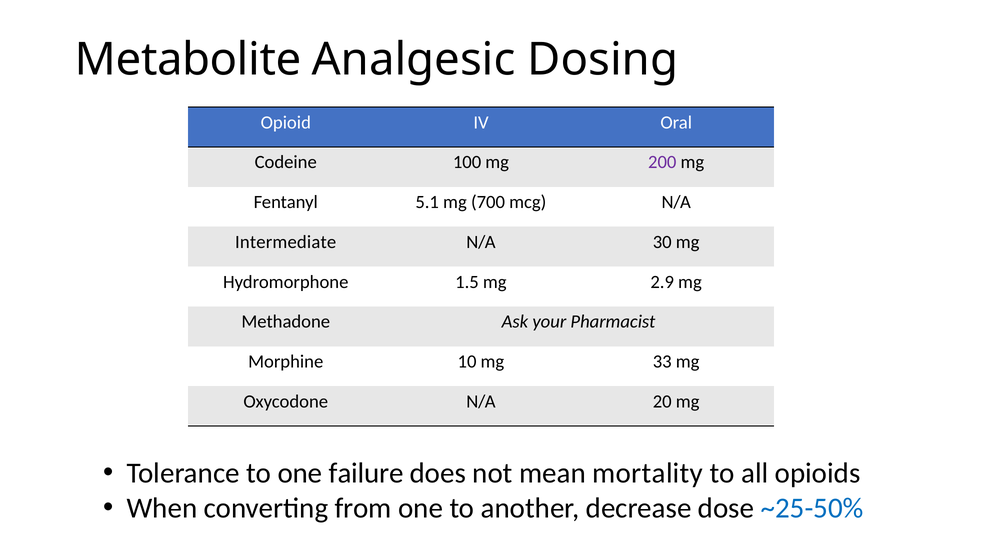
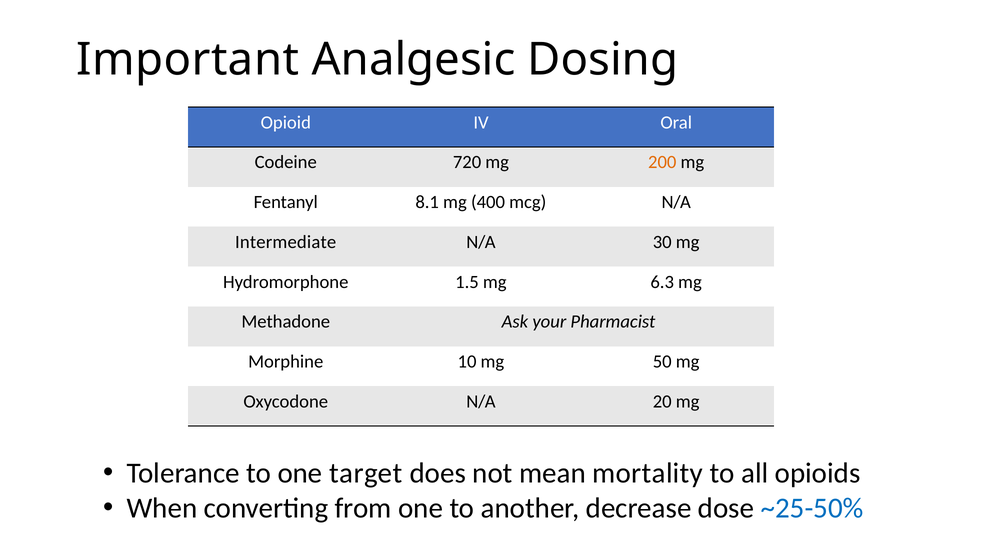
Metabolite: Metabolite -> Important (188, 60)
100: 100 -> 720 (467, 162)
200 colour: purple -> orange (662, 162)
5.1: 5.1 -> 8.1 (427, 202)
700: 700 -> 400 (488, 202)
2.9: 2.9 -> 6.3 (662, 282)
33: 33 -> 50 (662, 361)
failure: failure -> target (366, 473)
